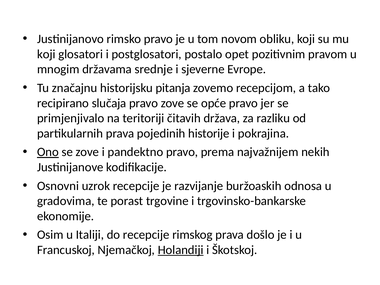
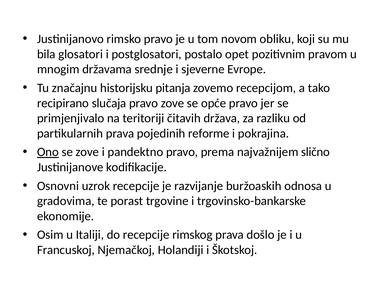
koji: koji -> bila (46, 54)
historije: historije -> reforme (209, 133)
nekih: nekih -> slično (316, 152)
Holandiji underline: present -> none (181, 250)
